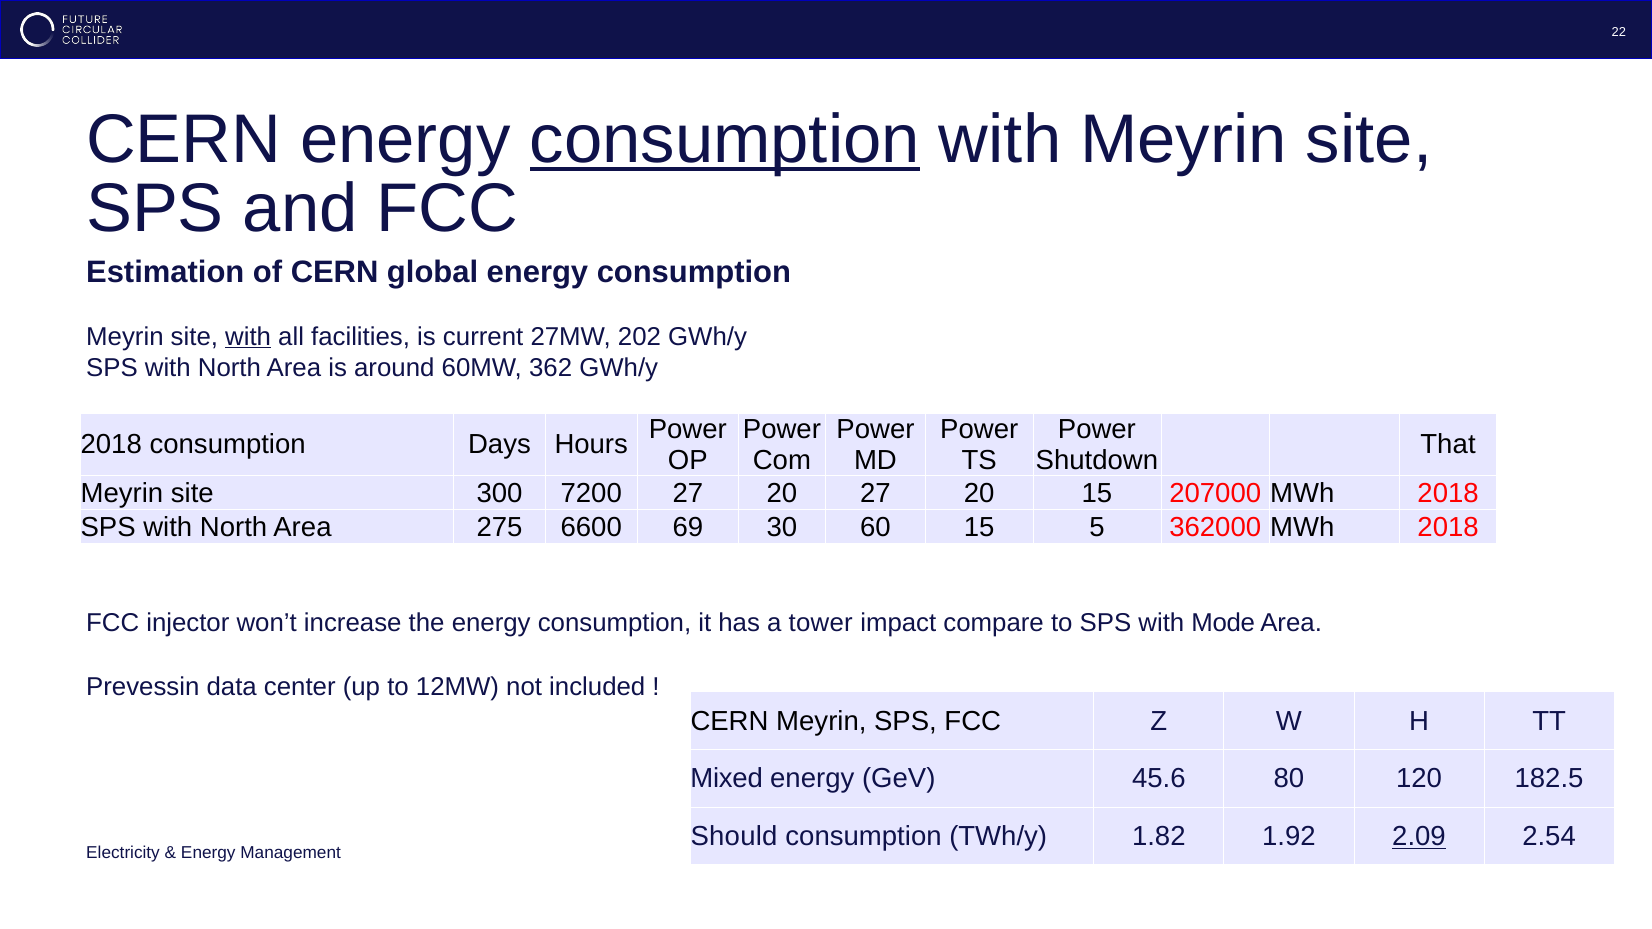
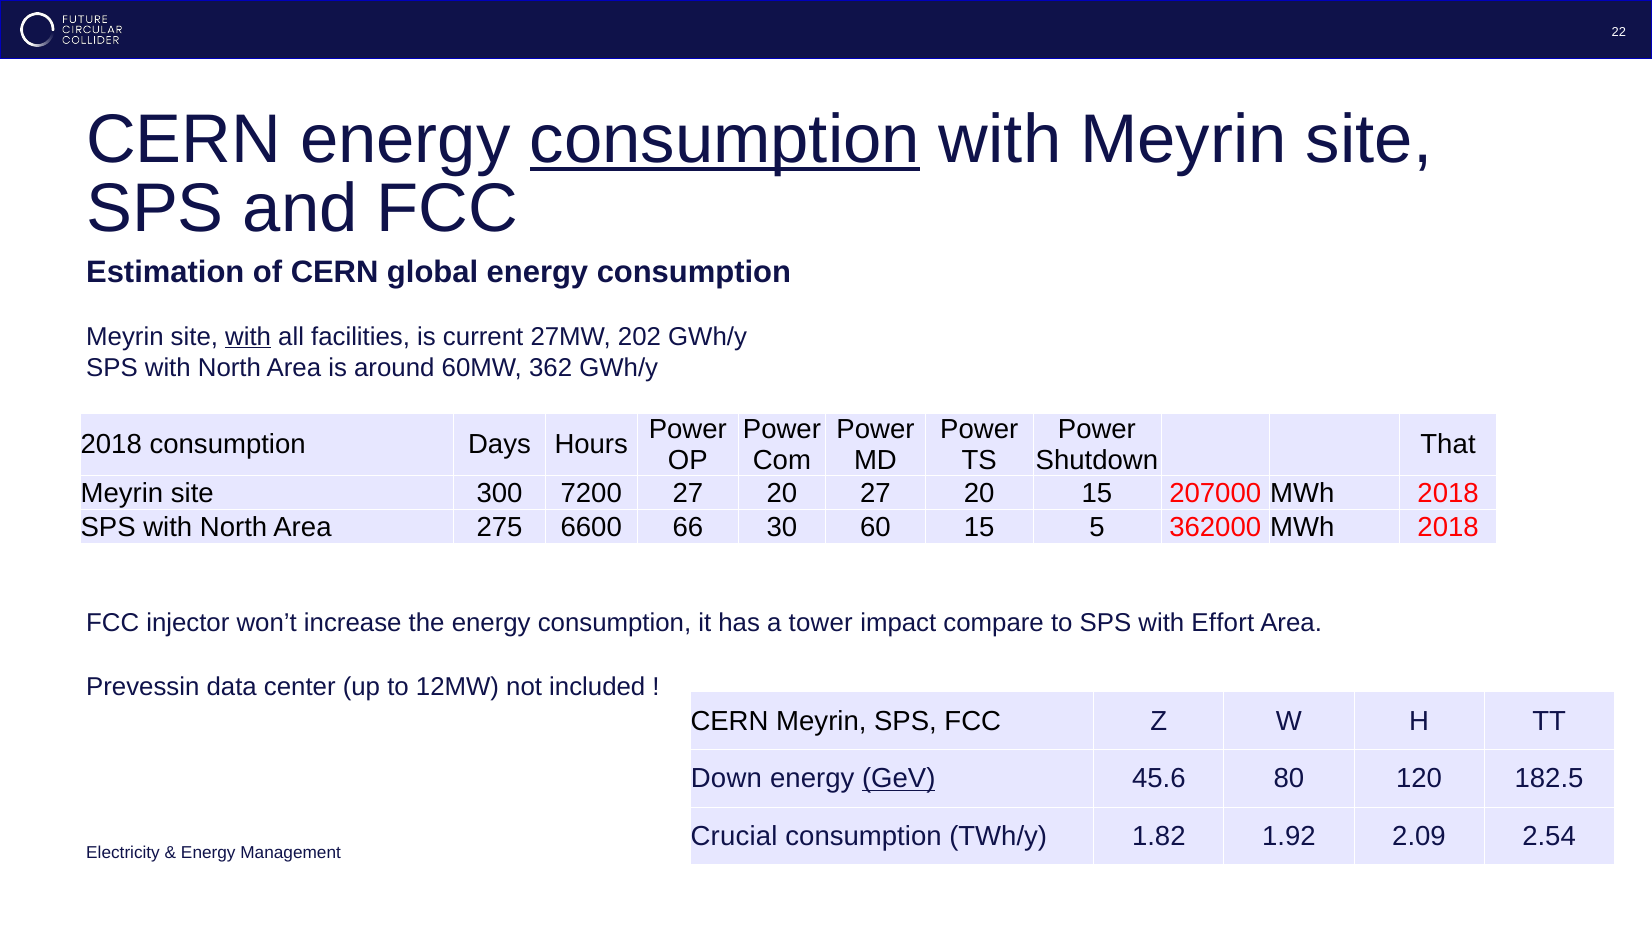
69: 69 -> 66 (688, 527)
Mode: Mode -> Effort (1223, 623)
Mixed: Mixed -> Down (726, 779)
GeV underline: none -> present (899, 779)
Should: Should -> Crucial (734, 837)
2.09 underline: present -> none (1419, 837)
